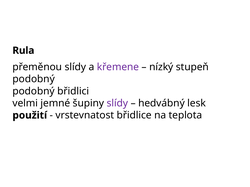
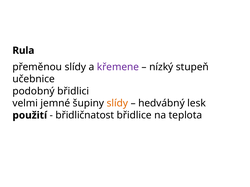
podobný: podobný -> učebnice (34, 79)
slídy colour: purple -> orange (117, 103)
vrstevnatost: vrstevnatost -> břidličnatost (85, 116)
